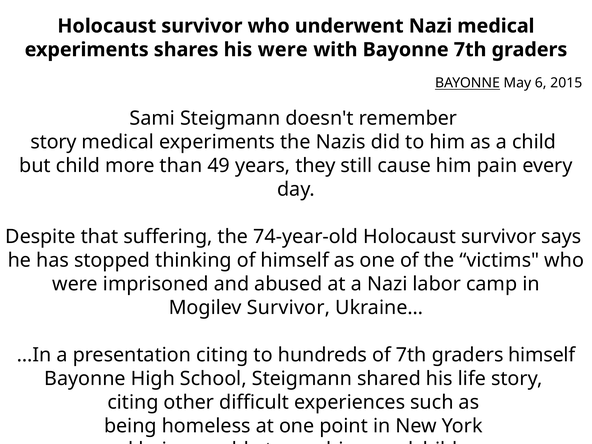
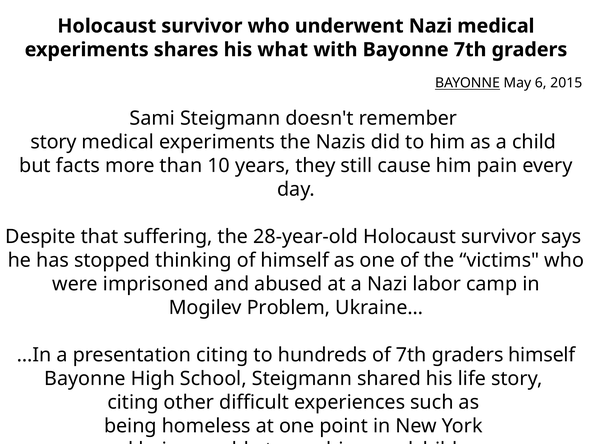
his were: were -> what (283, 50)
but child: child -> facts (78, 166)
49: 49 -> 10 (219, 166)
74-year-old: 74-year-old -> 28-year-old (306, 237)
Mogilev Survivor: Survivor -> Problem (289, 308)
